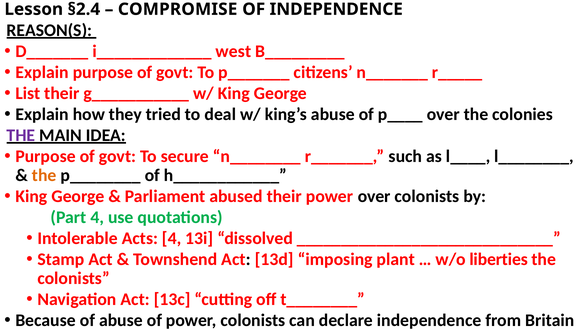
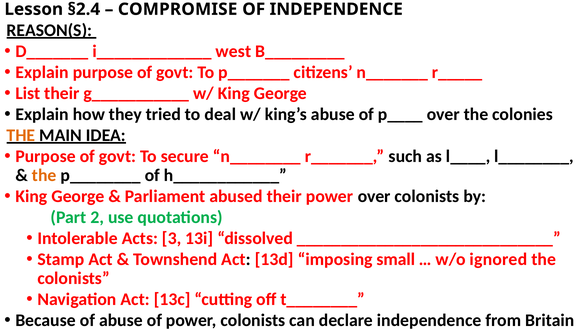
THE colour: purple -> orange (21, 135)
Part 4: 4 -> 2 (97, 217)
Acts 4: 4 -> 3 (172, 238)
plant: plant -> small (396, 259)
liberties: liberties -> ignored (498, 259)
